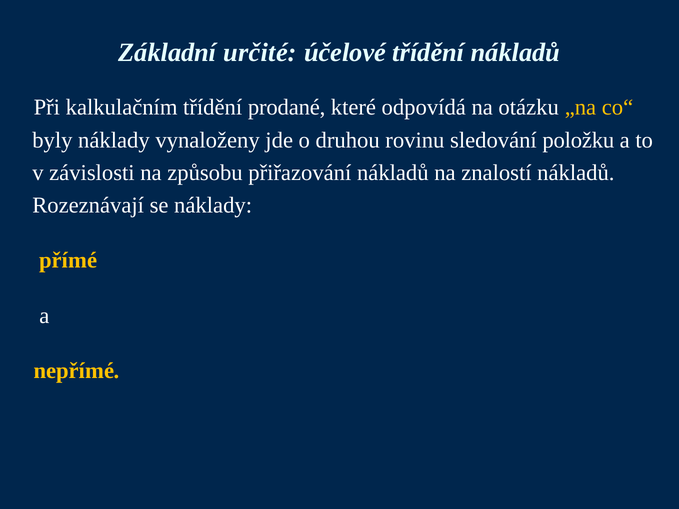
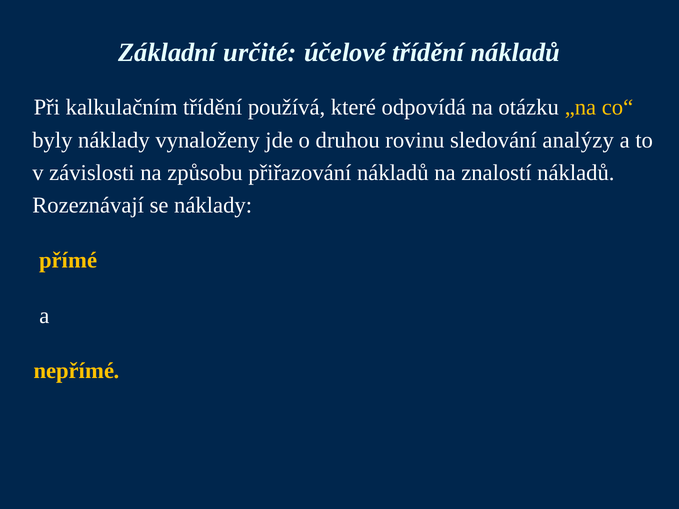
prodané: prodané -> používá (287, 108)
položku: položku -> analýzy (578, 140)
